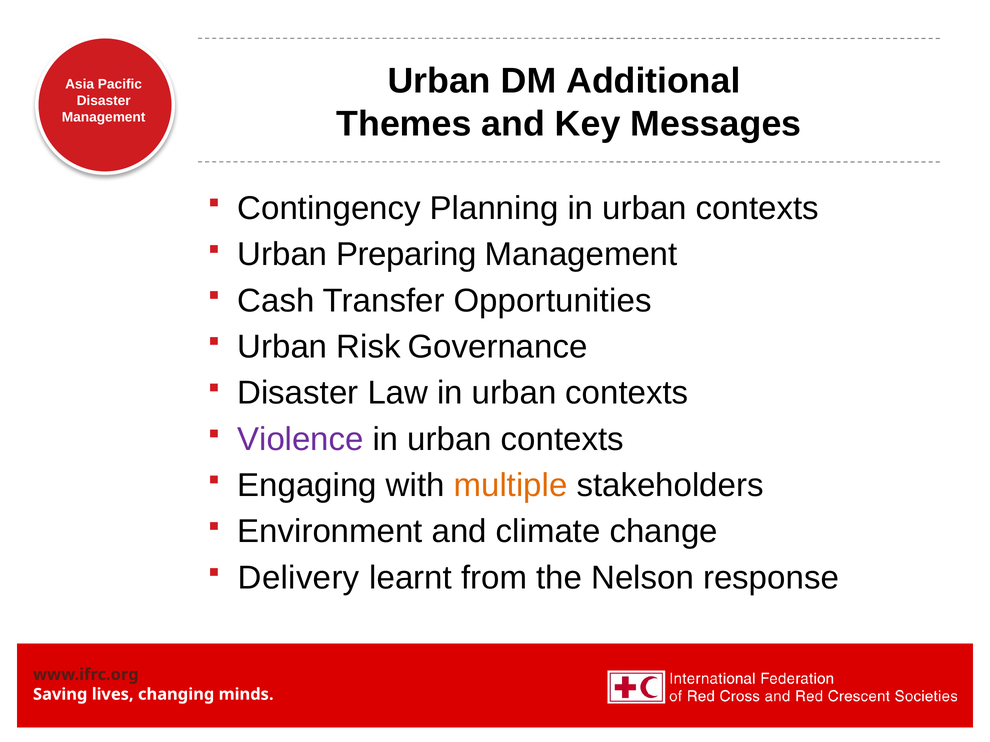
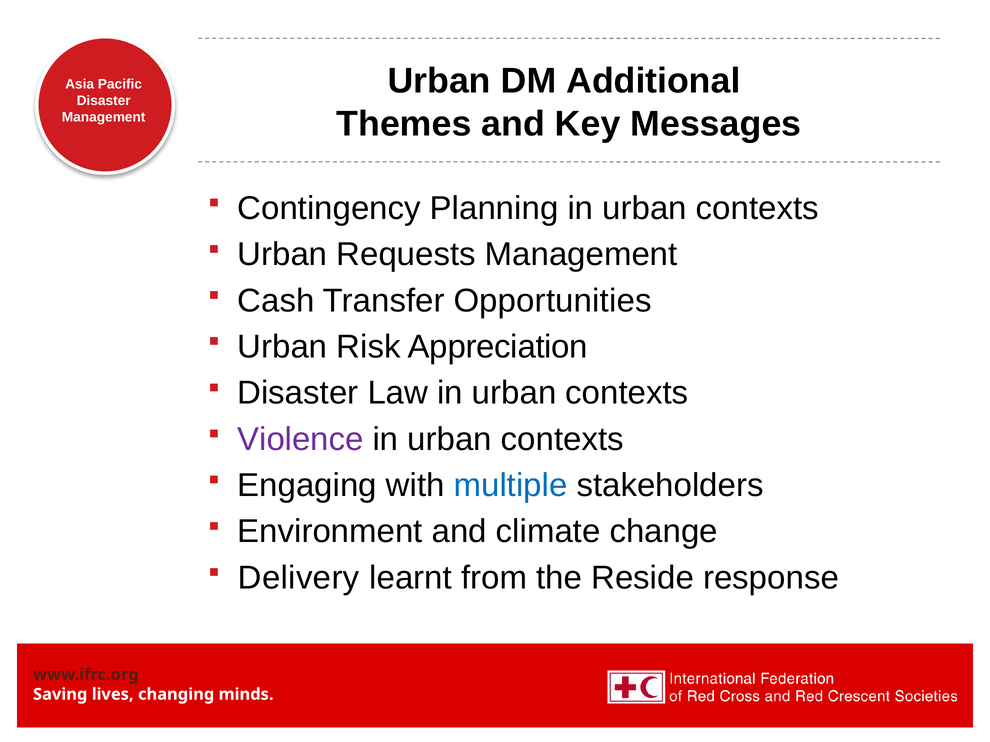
Preparing: Preparing -> Requests (406, 255)
Governance: Governance -> Appreciation (498, 347)
multiple colour: orange -> blue (511, 486)
Nelson: Nelson -> Reside (643, 578)
